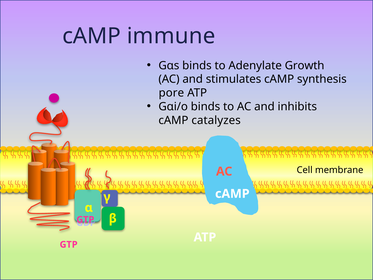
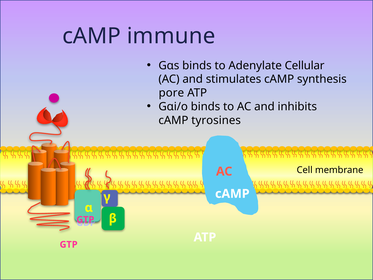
Growth: Growth -> Cellular (305, 65)
catalyzes: catalyzes -> tyrosines (216, 120)
